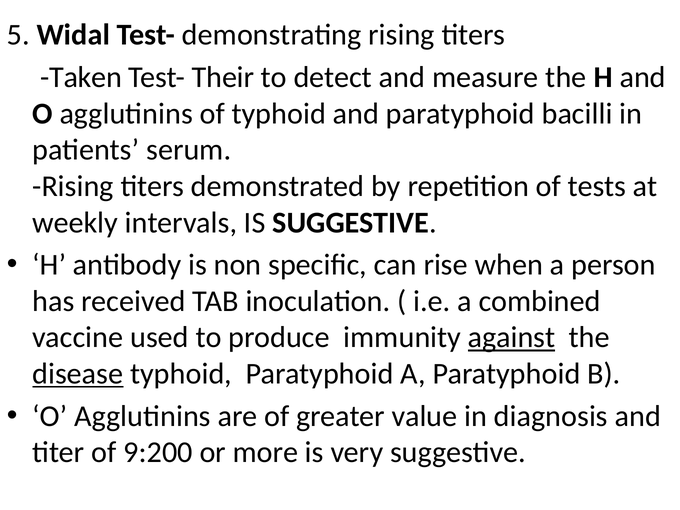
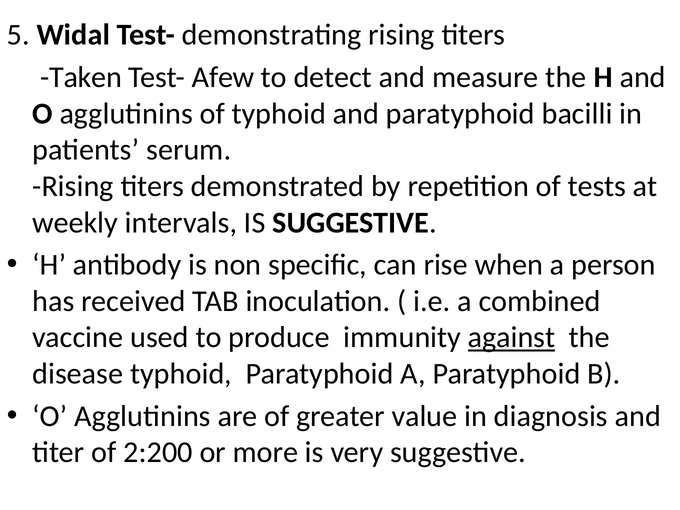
Their: Their -> Afew (223, 77)
disease underline: present -> none (78, 374)
9:200: 9:200 -> 2:200 (158, 452)
